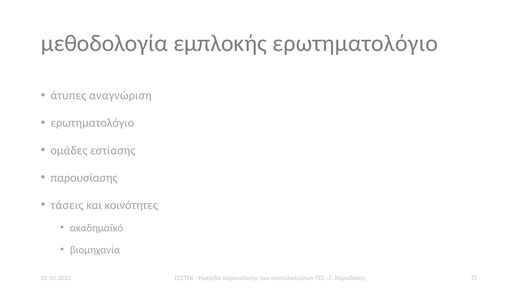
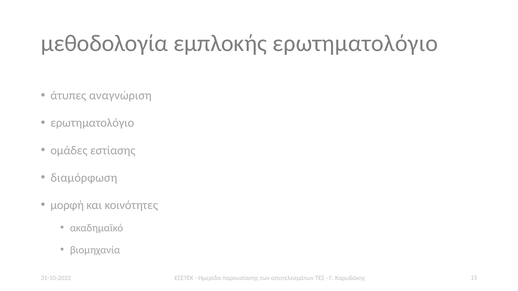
παρουσίασης: παρουσίασης -> διαμόρφωση (84, 178)
τάσεις: τάσεις -> μορφή (67, 205)
